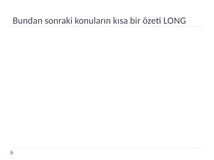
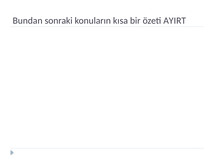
LONG: LONG -> AYIRT (175, 21)
